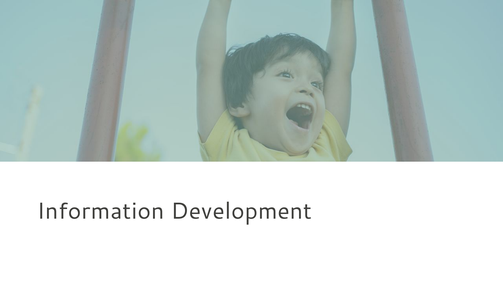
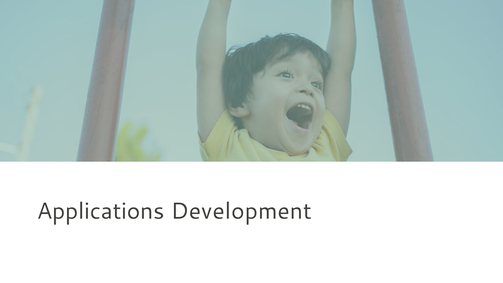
Information: Information -> Applications (101, 211)
